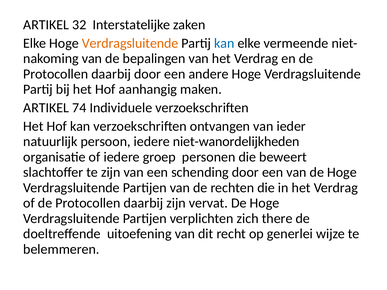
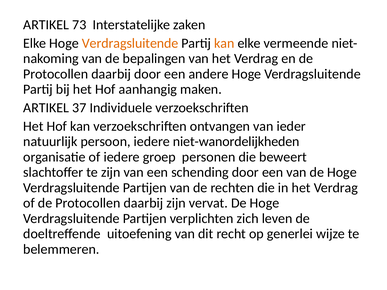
32: 32 -> 73 (79, 25)
kan colour: blue -> orange (224, 43)
74: 74 -> 37 (79, 108)
there: there -> leven (277, 219)
